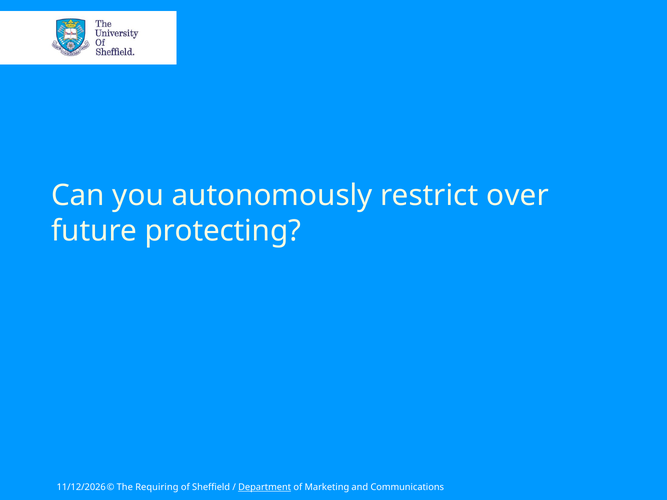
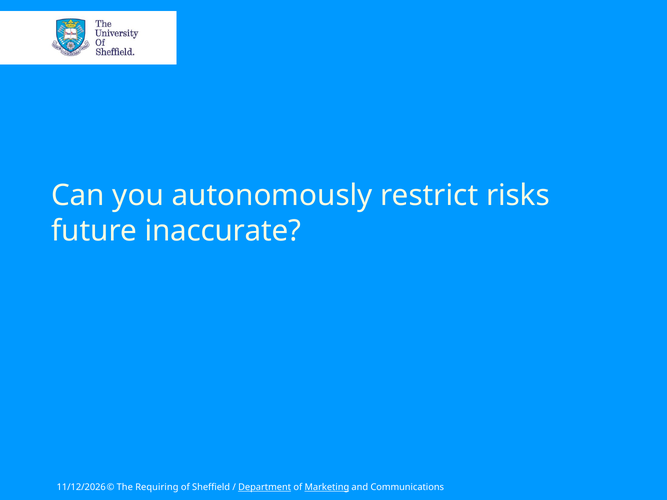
over: over -> risks (518, 196)
protecting: protecting -> inaccurate (223, 231)
Marketing underline: none -> present (327, 488)
